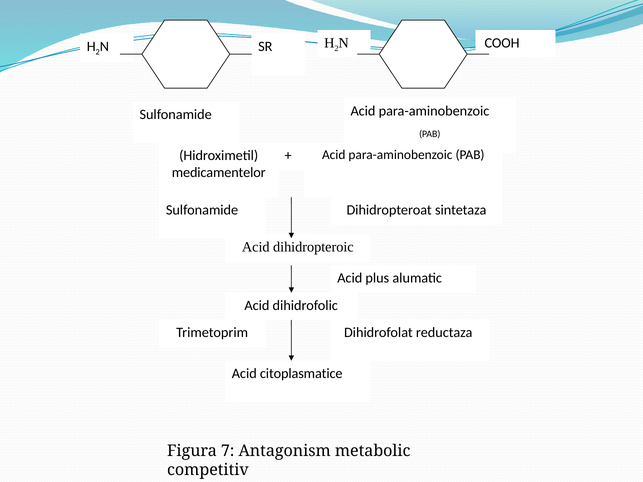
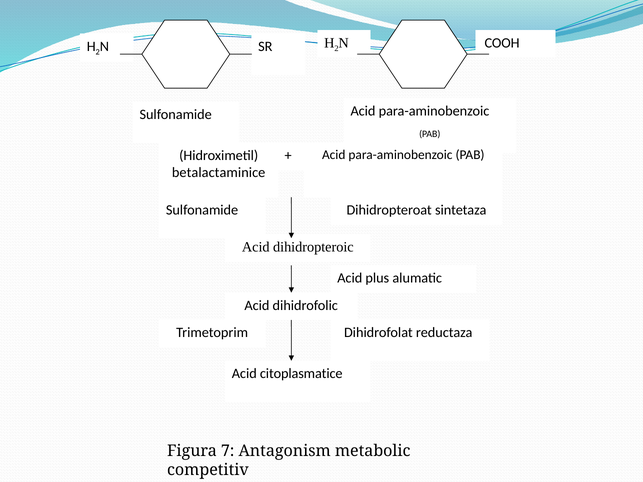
medicamentelor: medicamentelor -> betalactaminice (219, 173)
